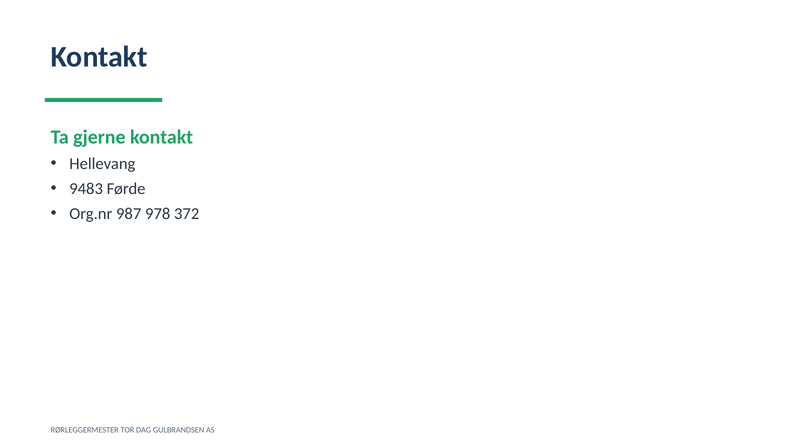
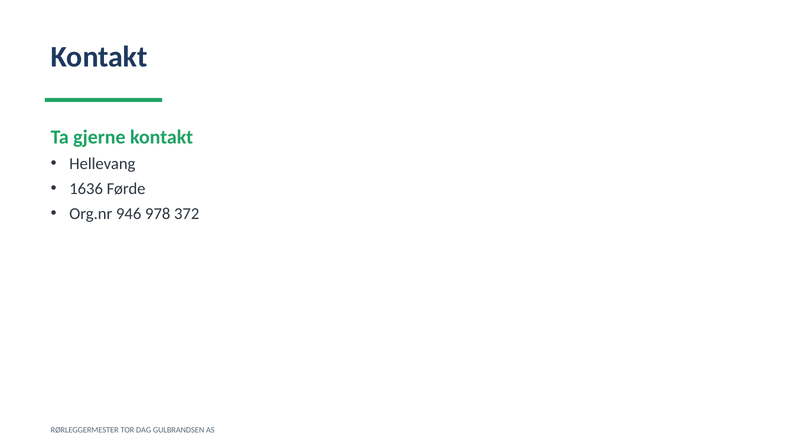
9483: 9483 -> 1636 (86, 189)
987: 987 -> 946 (129, 213)
